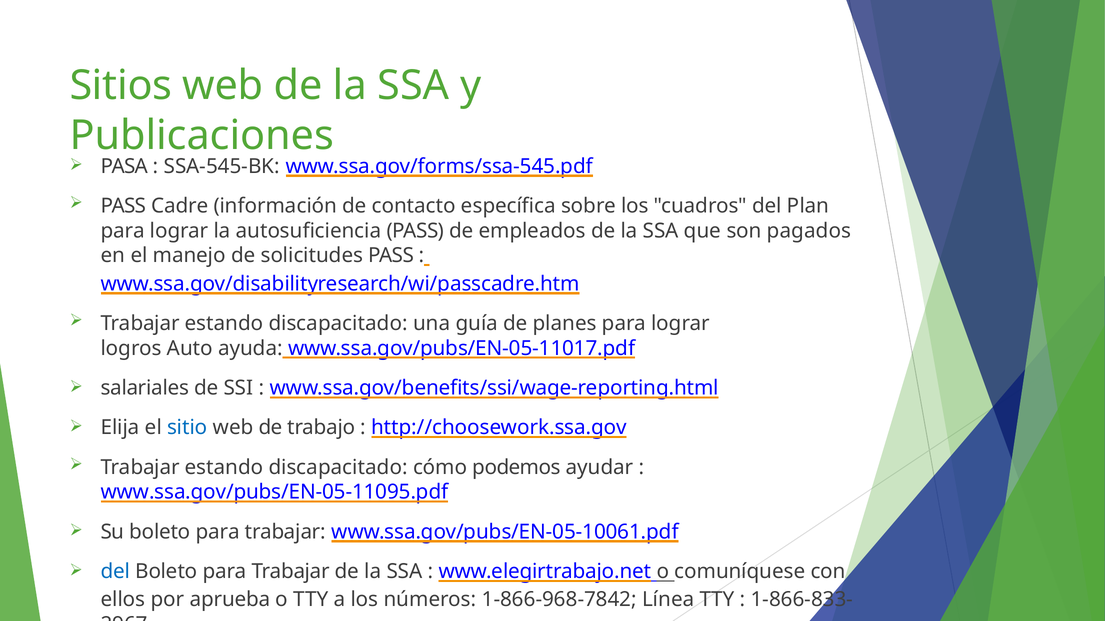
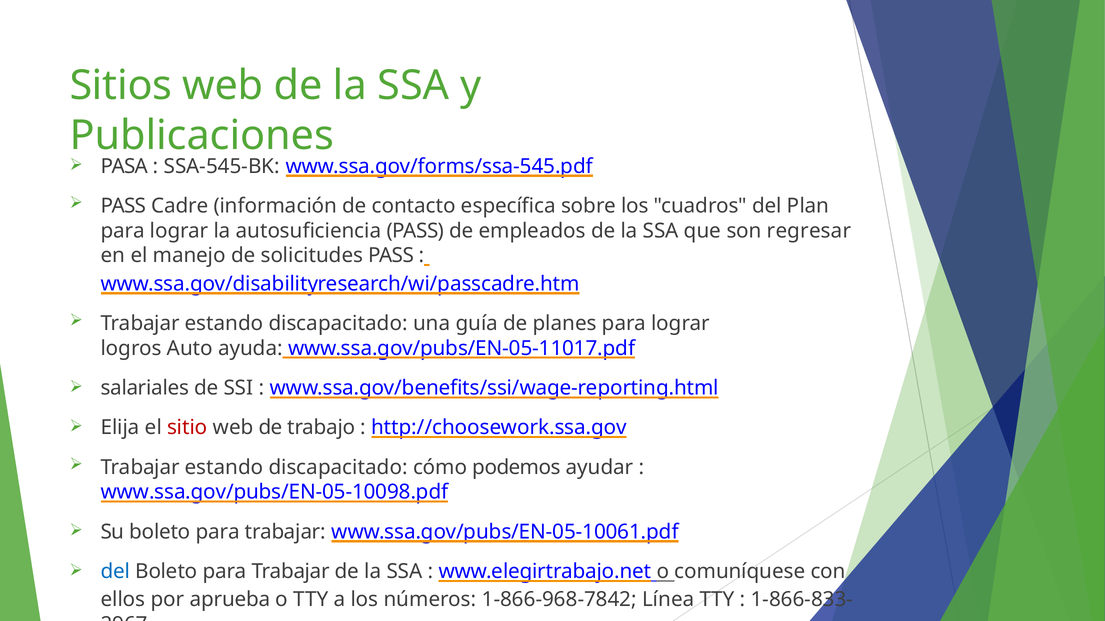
pagados: pagados -> regresar (809, 231)
sitio colour: blue -> red (187, 428)
www.ssa.gov/pubs/EN-05-11095.pdf: www.ssa.gov/pubs/EN-05-11095.pdf -> www.ssa.gov/pubs/EN-05-10098.pdf (274, 492)
